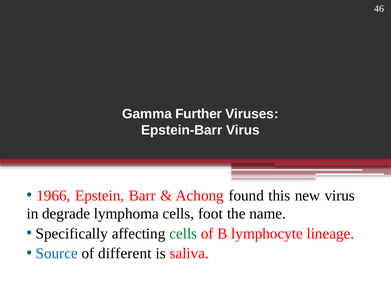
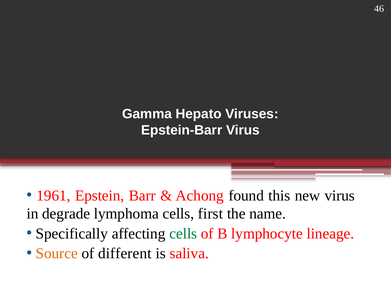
Further: Further -> Hepato (199, 114)
1966: 1966 -> 1961 (53, 196)
foot: foot -> first (210, 214)
Source colour: blue -> orange (57, 254)
